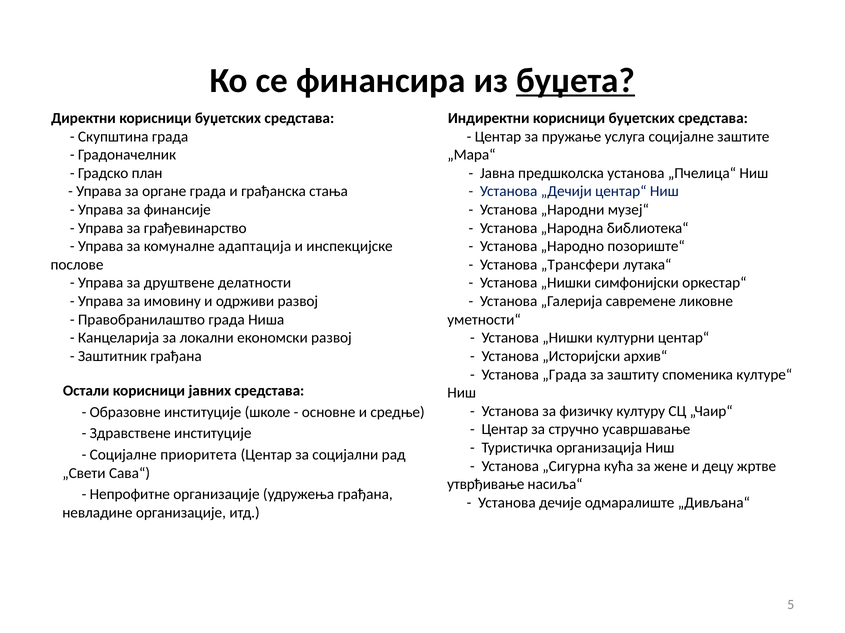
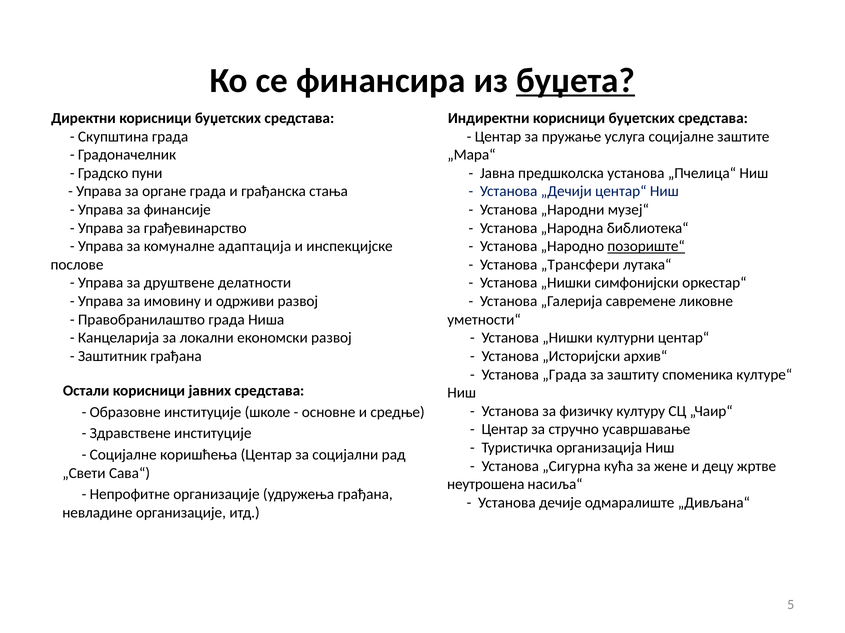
план: план -> пуни (147, 173)
позориште“ underline: none -> present (646, 247)
приоритета: приоритета -> коришћења (199, 455)
утврђивање: утврђивање -> неутрошена (486, 485)
